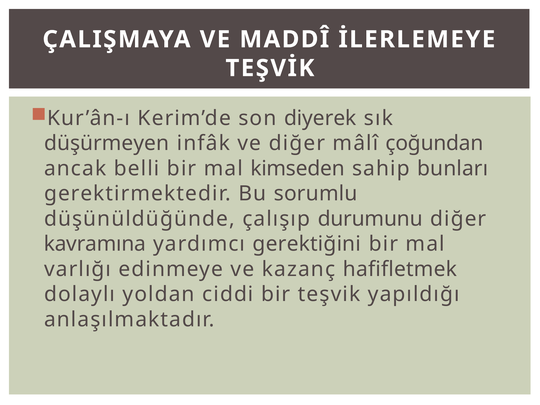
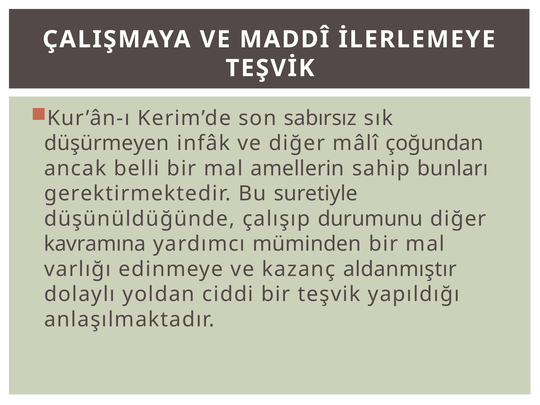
diyerek: diyerek -> sabırsız (320, 118)
kimseden: kimseden -> amellerin (297, 169)
sorumlu: sorumlu -> suretiyle (316, 194)
gerektiğini: gerektiğini -> müminden (307, 244)
hafifletmek: hafifletmek -> aldanmıştır (400, 269)
